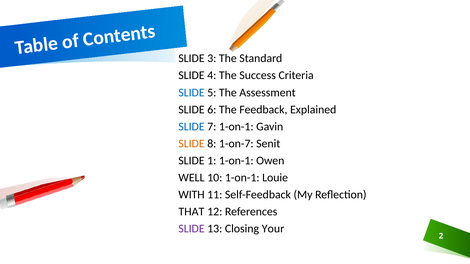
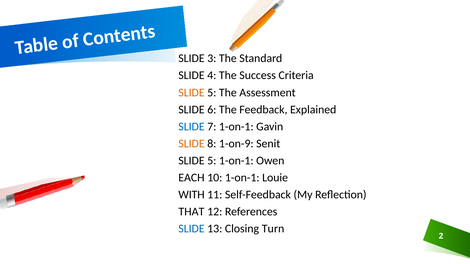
SLIDE colour: blue -> orange (191, 93)
1-on-7: 1-on-7 -> 1-on-9 (236, 144)
1: 1 -> 5 (212, 161)
WELL: WELL -> EACH (191, 178)
SLIDE colour: purple -> blue (191, 229)
Your: Your -> Turn (273, 229)
